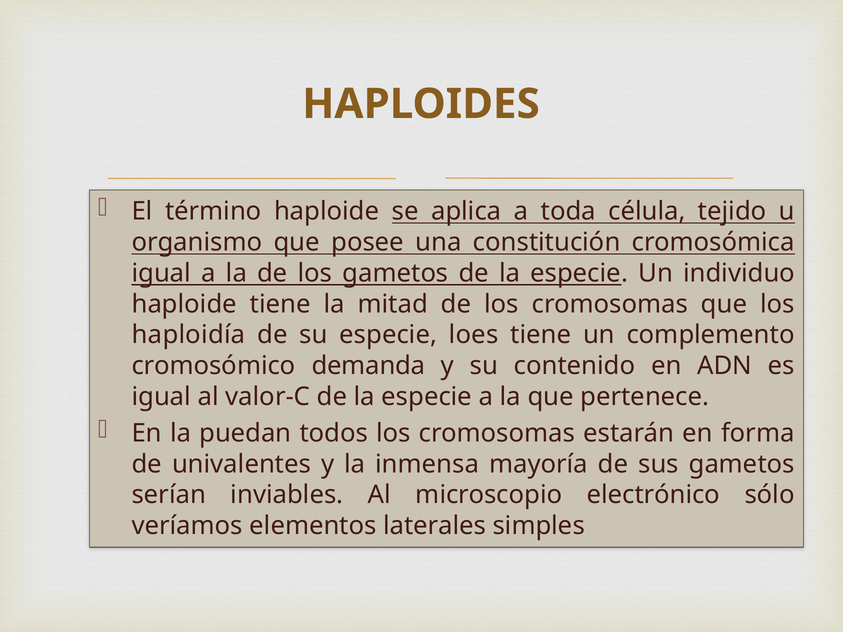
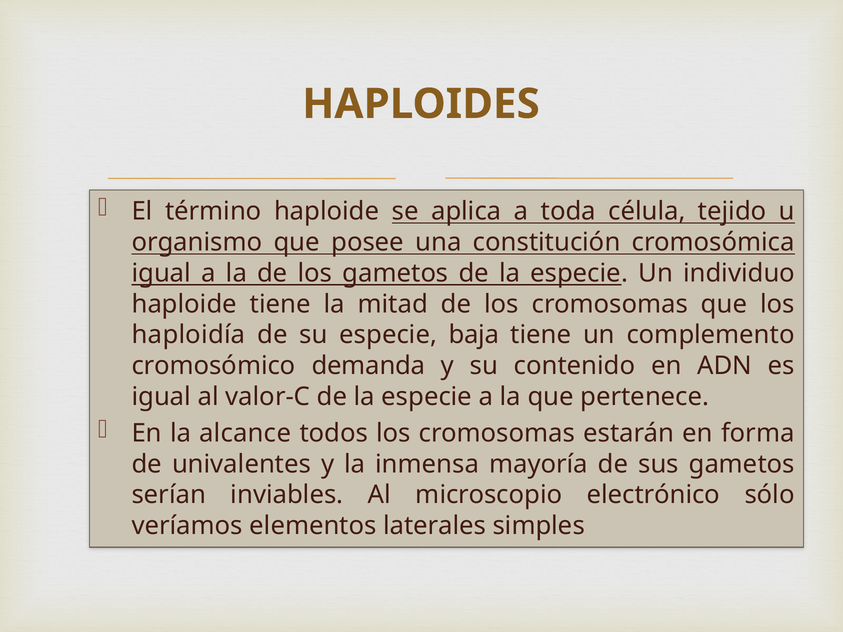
loes: loes -> baja (474, 335)
puedan: puedan -> alcance (245, 433)
